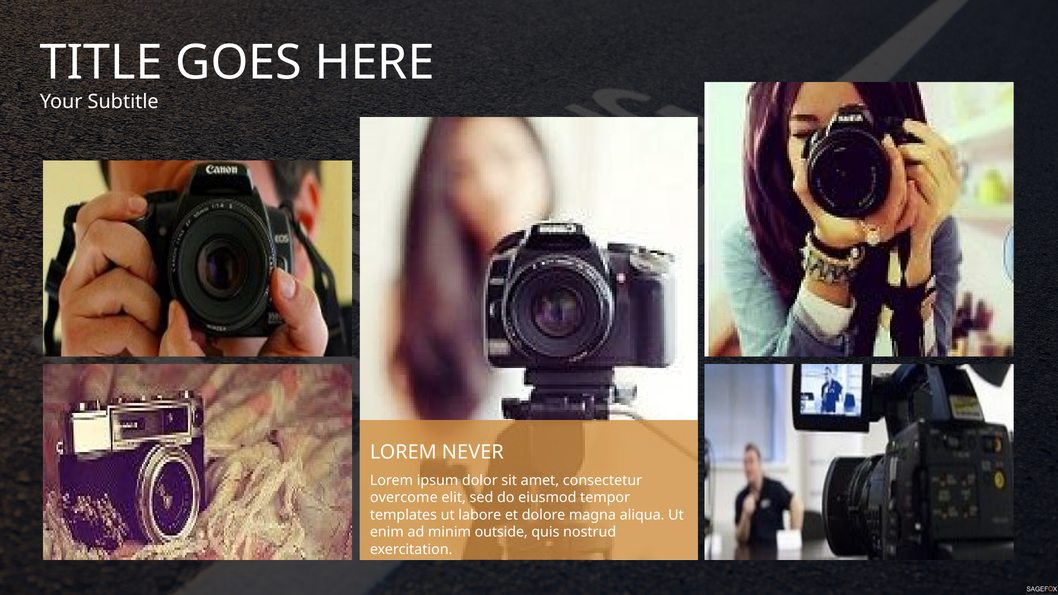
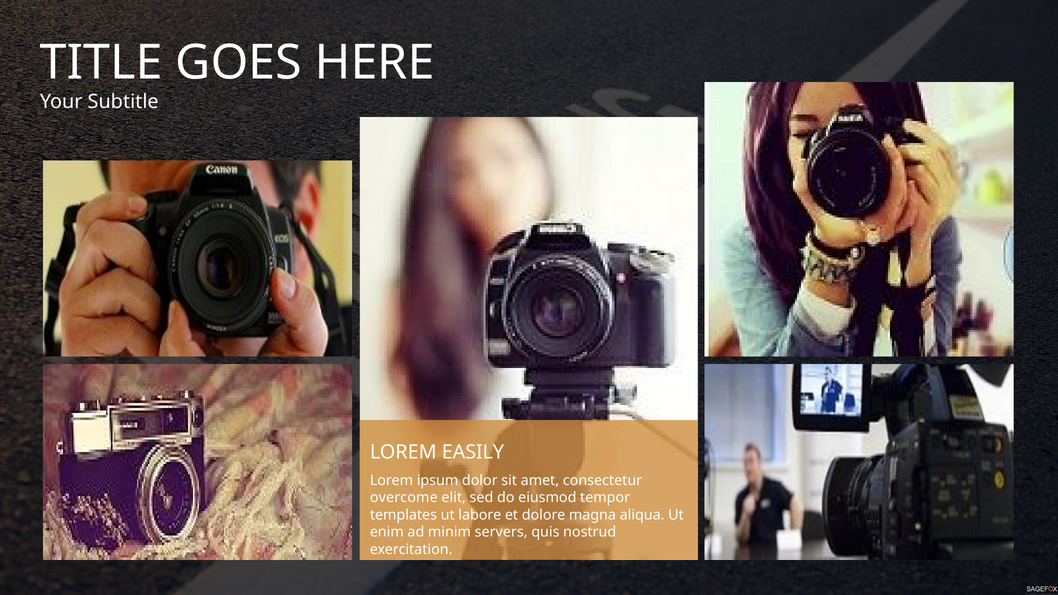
NEVER: NEVER -> EASILY (473, 453)
outside: outside -> servers (501, 532)
